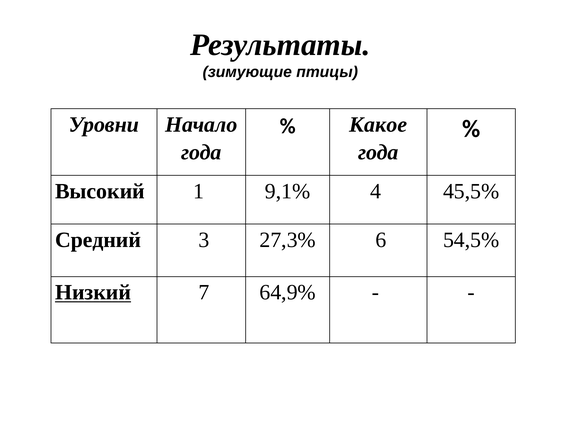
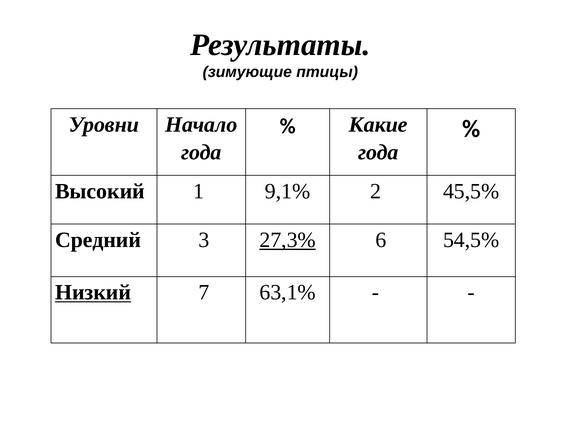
Какое: Какое -> Какие (378, 125)
4: 4 -> 2 (376, 191)
27,3% underline: none -> present (288, 240)
64,9%: 64,9% -> 63,1% (288, 293)
